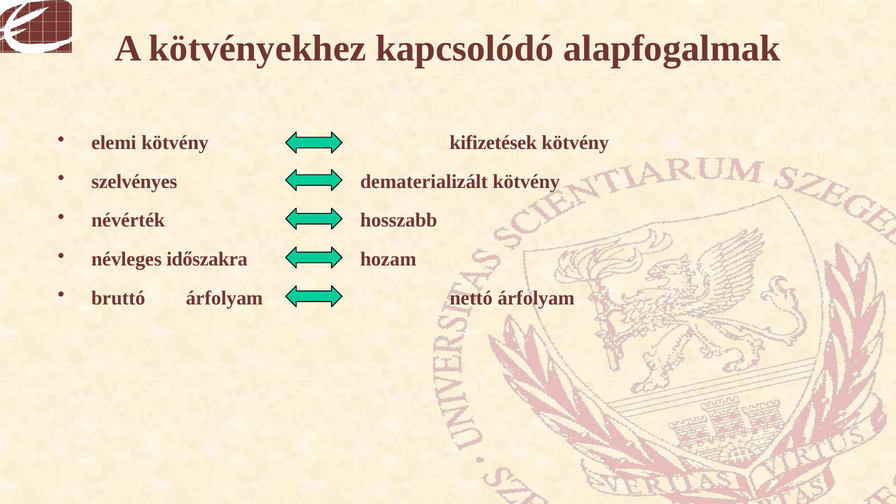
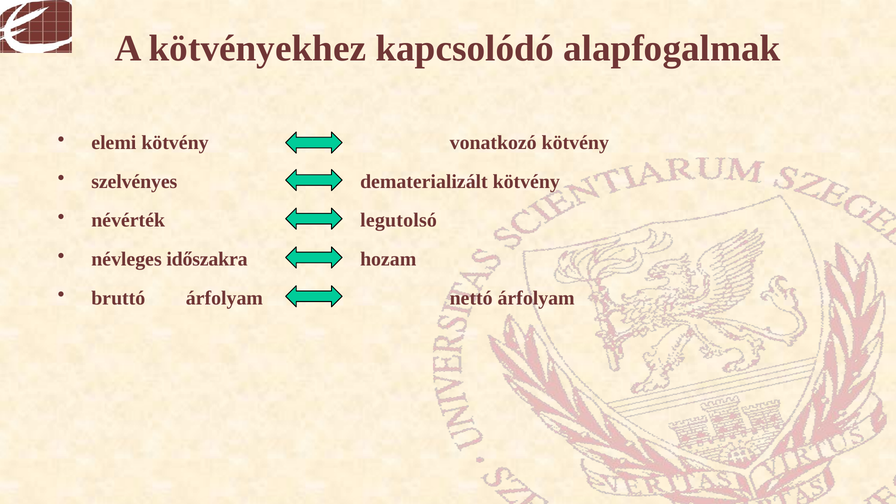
kifizetések: kifizetések -> vonatkozó (493, 143)
hosszabb: hosszabb -> legutolsó (399, 220)
